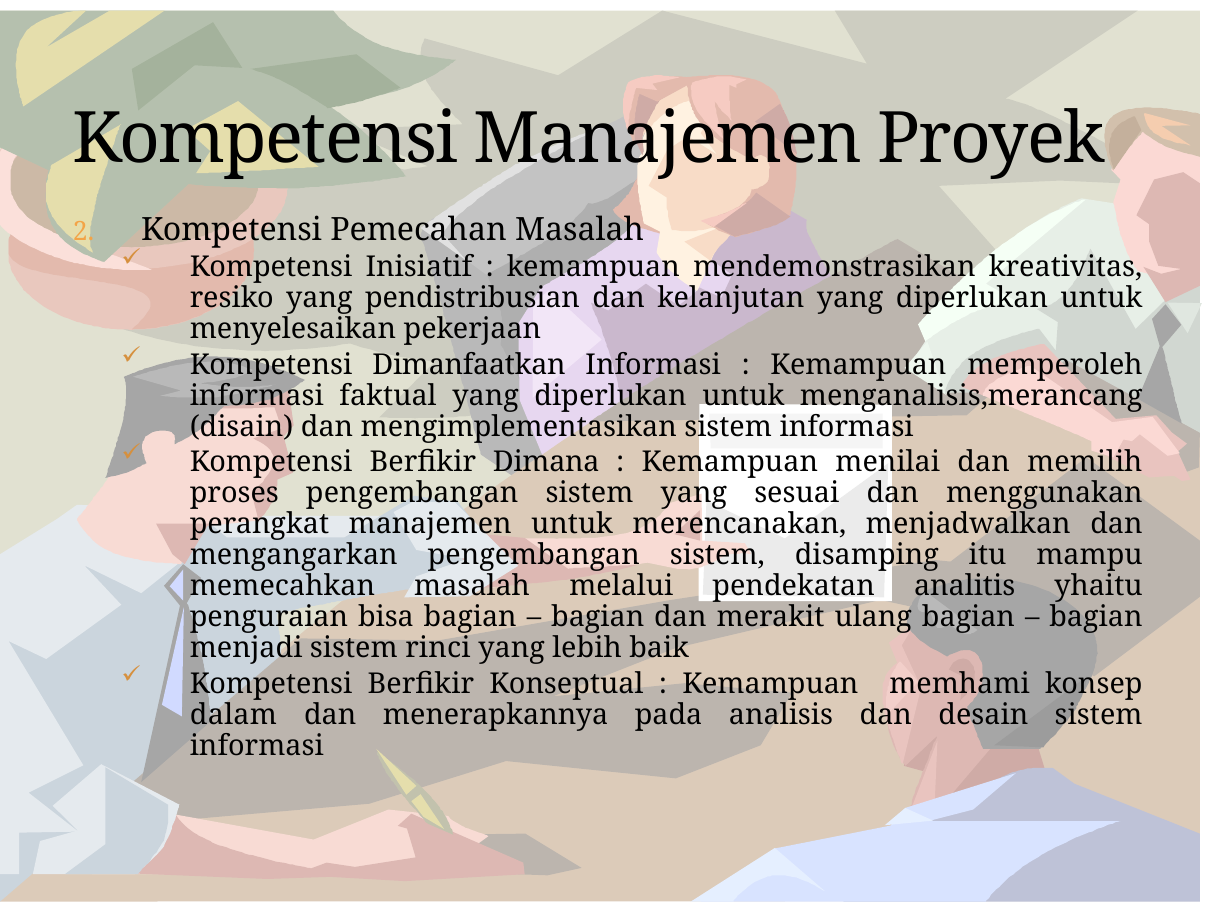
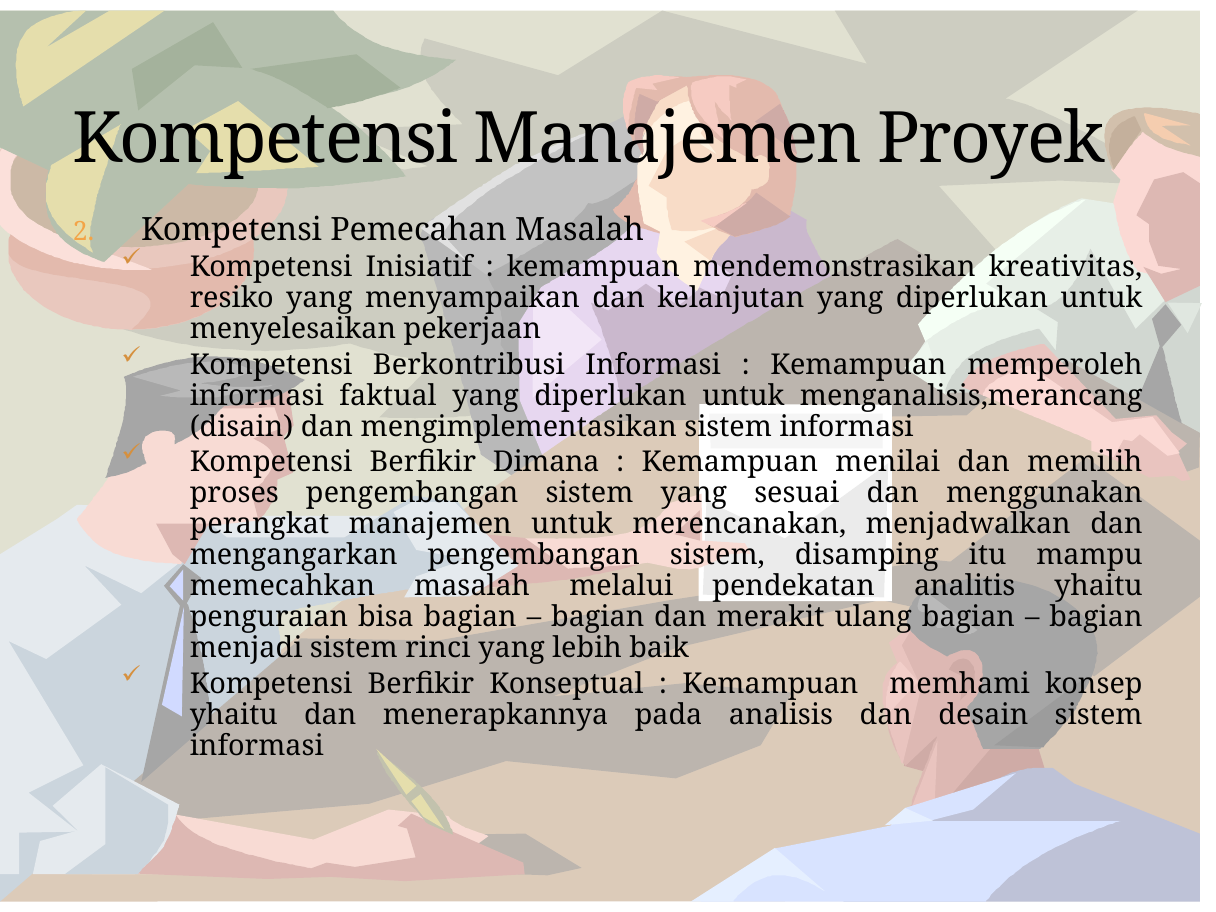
pendistribusian: pendistribusian -> menyampaikan (472, 298)
Dimanfaatkan: Dimanfaatkan -> Berkontribusi (469, 365)
dalam: dalam -> yhaitu (234, 715)
